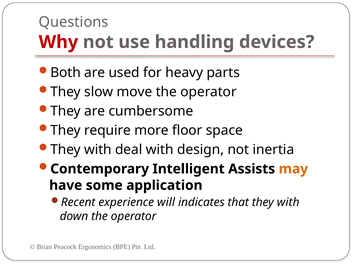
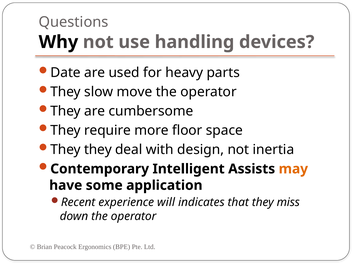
Why colour: red -> black (58, 42)
Both: Both -> Date (65, 73)
with: with -> they (98, 150)
that they with: with -> miss (288, 202)
